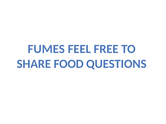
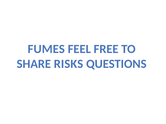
FOOD: FOOD -> RISKS (69, 64)
